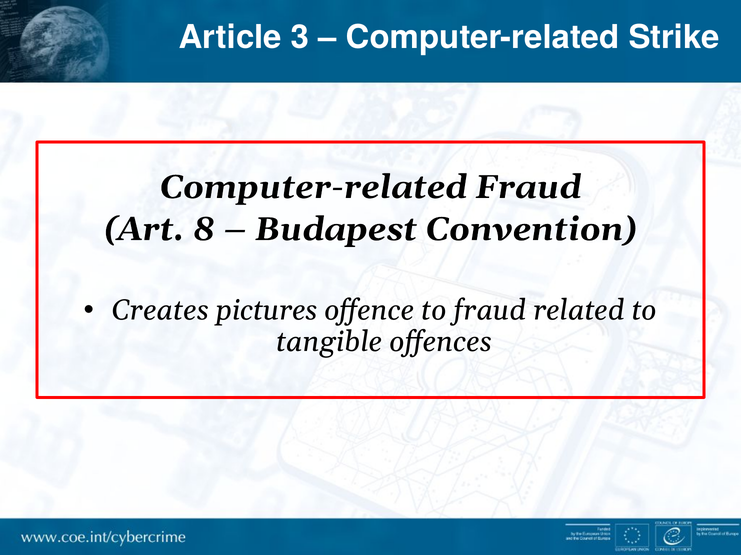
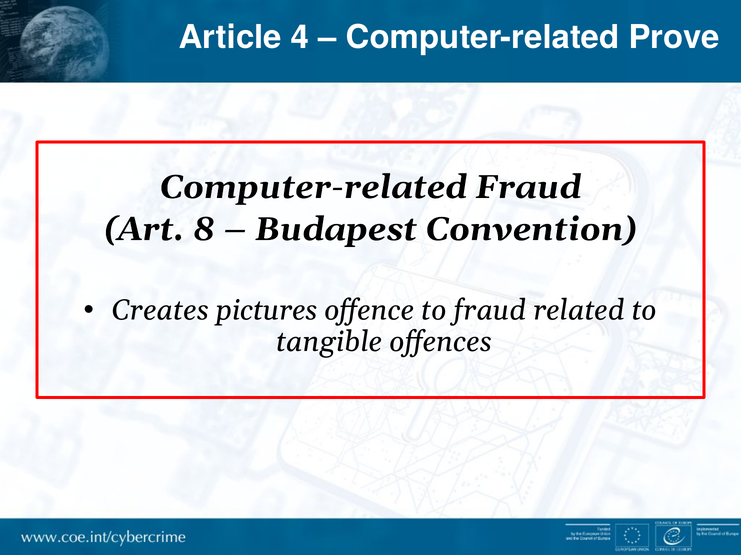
3: 3 -> 4 (300, 37)
Strike: Strike -> Prove (674, 37)
